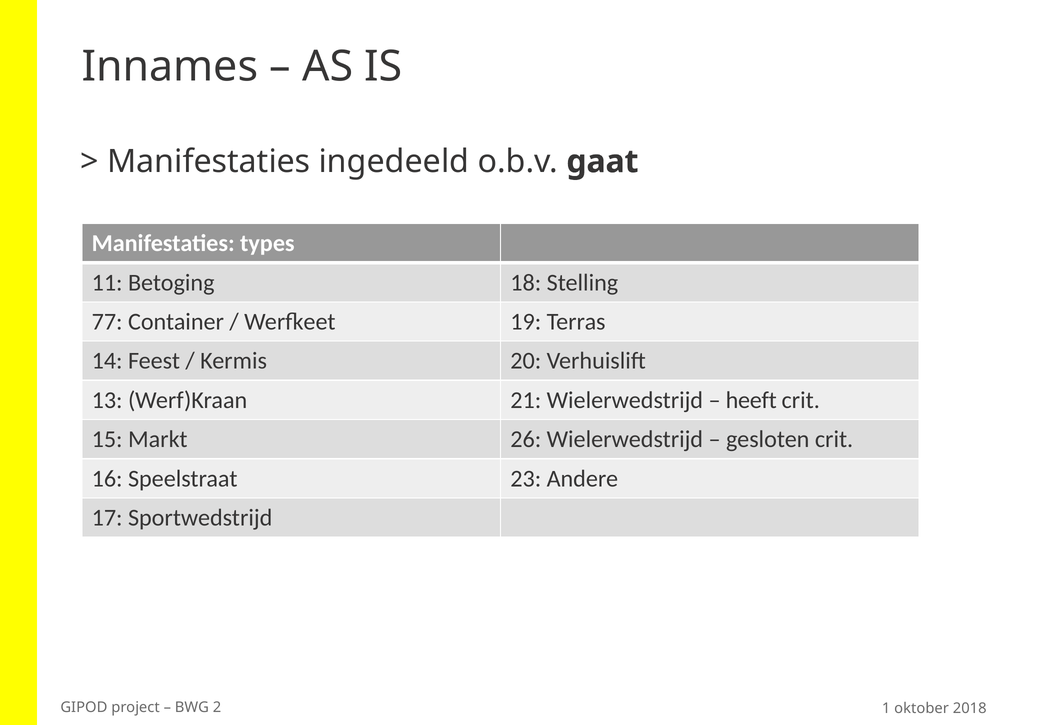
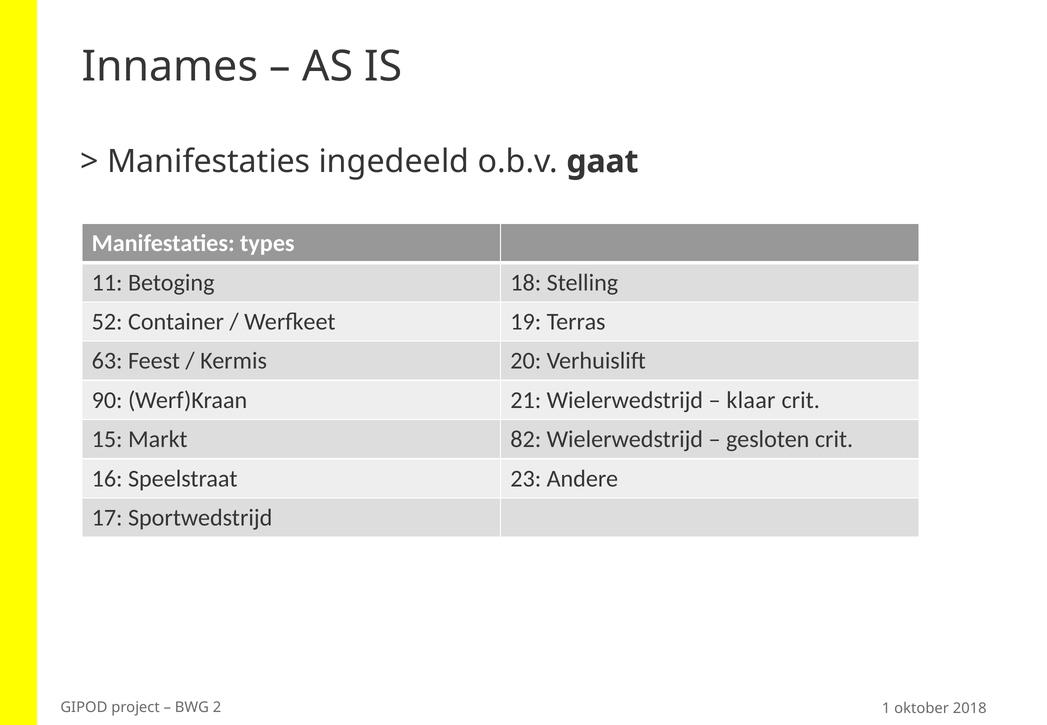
77: 77 -> 52 (107, 322)
14: 14 -> 63 (107, 361)
13: 13 -> 90 (107, 400)
heeft: heeft -> klaar (751, 400)
26: 26 -> 82 (526, 439)
